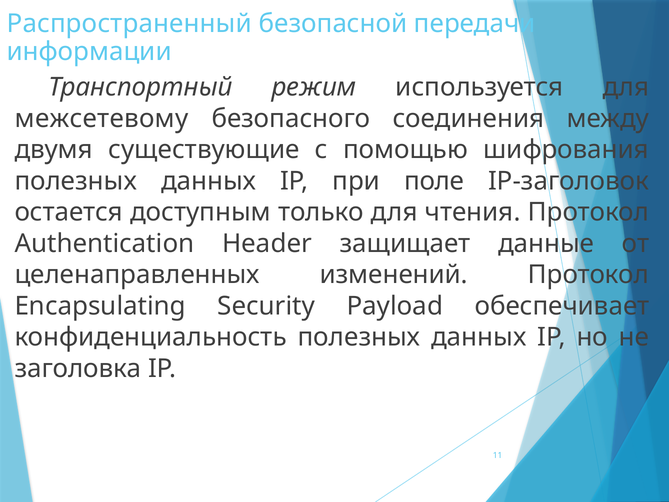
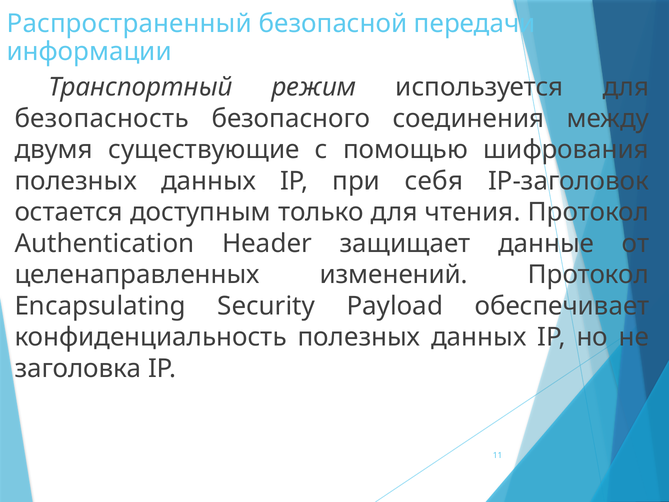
межсетевому: межсетевому -> безопасность (102, 118)
поле: поле -> себя (434, 181)
